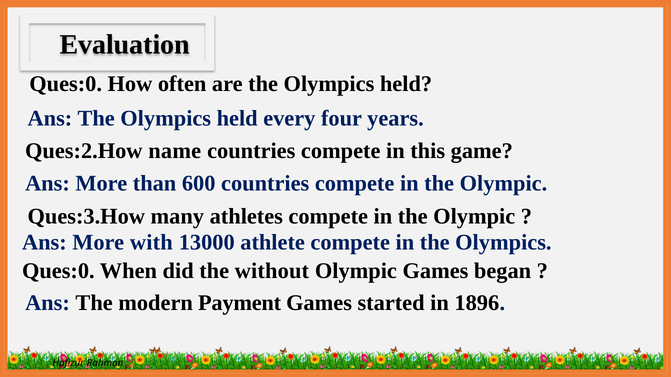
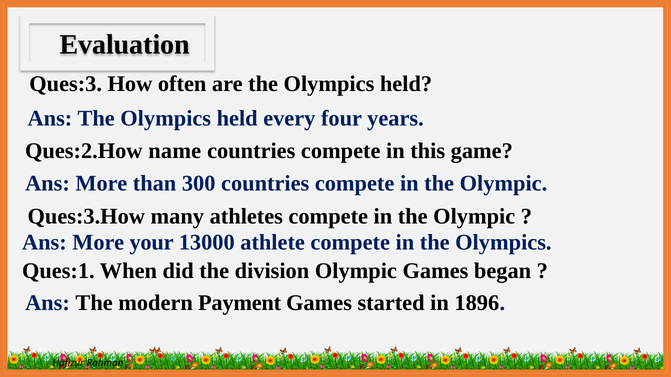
Ques:0: Ques:0 -> Ques:3 (66, 84)
600: 600 -> 300 (199, 184)
with: with -> your (152, 242)
Ques:0: Ques:0 -> Ques:1 (58, 271)
without: without -> division (272, 271)
